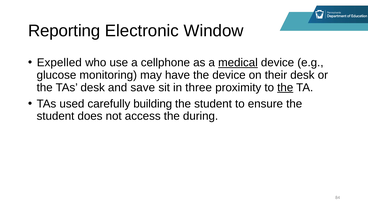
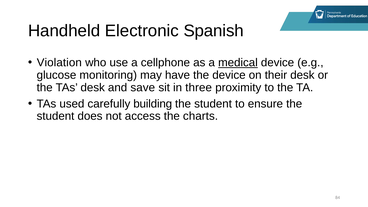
Reporting: Reporting -> Handheld (64, 31)
Window: Window -> Spanish (214, 31)
Expelled: Expelled -> Violation (59, 63)
the underline: present -> none (285, 87)
during: during -> charts (201, 116)
